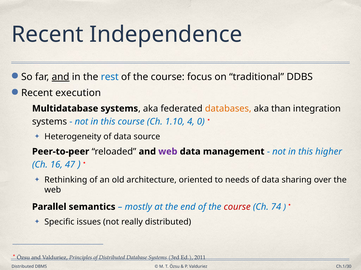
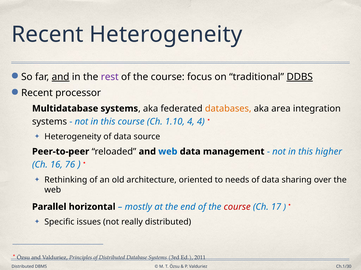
Recent Independence: Independence -> Heterogeneity (166, 35)
rest colour: blue -> purple (110, 77)
DDBS underline: none -> present (300, 77)
execution: execution -> processor (78, 93)
than: than -> area (281, 109)
4 0: 0 -> 4 (201, 122)
web colour: purple -> blue (168, 152)
47: 47 -> 76 (70, 165)
semantics: semantics -> horizontal (92, 207)
74: 74 -> 17 (276, 207)
